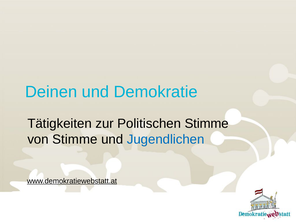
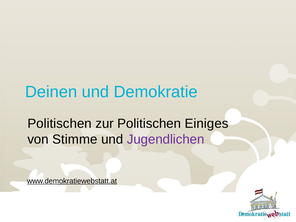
Tätigkeiten: Tätigkeiten -> Politischen (60, 124)
Politischen Stimme: Stimme -> Einiges (207, 124)
Jugendlichen colour: blue -> purple (166, 139)
